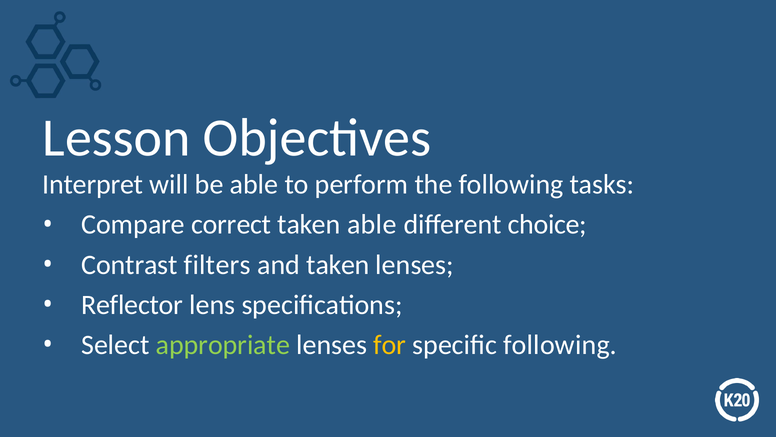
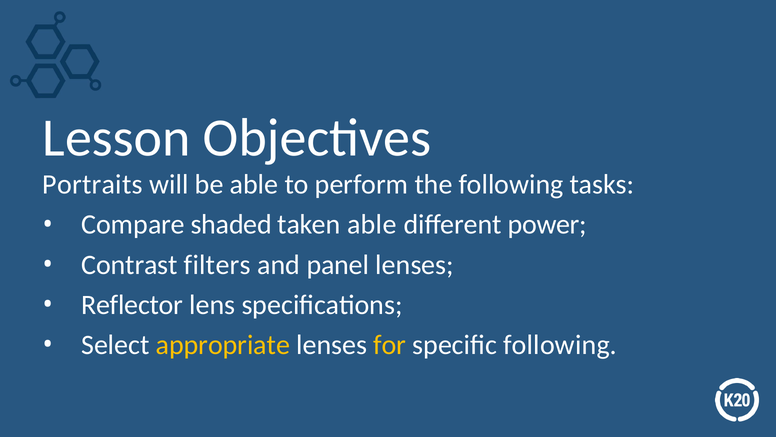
Interpret: Interpret -> Portraits (93, 184)
correct: correct -> shaded (231, 224)
choice: choice -> power (547, 224)
and taken: taken -> panel (338, 264)
appropriate colour: light green -> yellow (223, 345)
